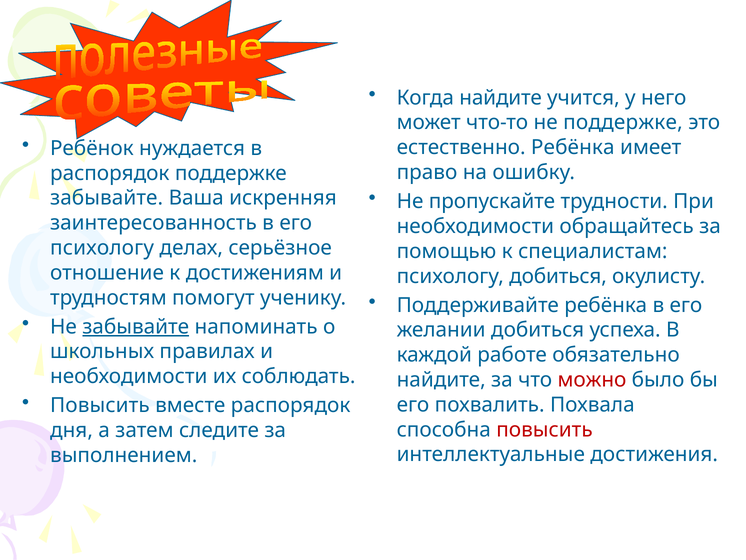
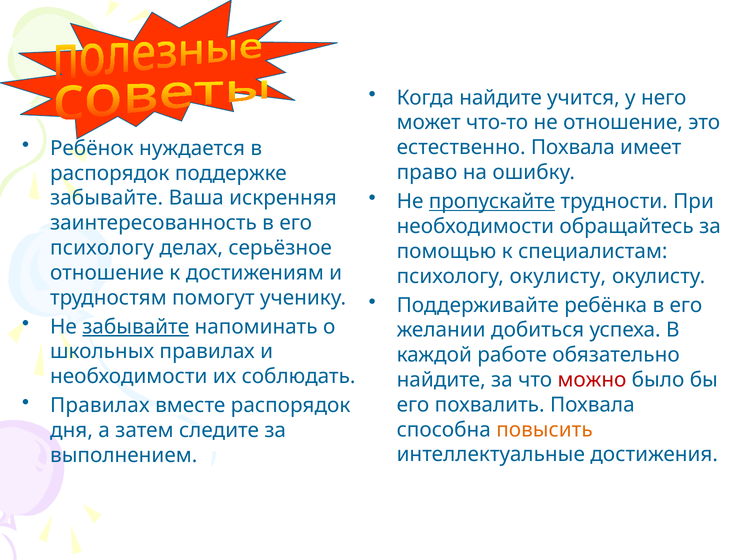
не поддержке: поддержке -> отношение (623, 123)
естественно Ребёнка: Ребёнка -> Похвала (573, 147)
пропускайте underline: none -> present (492, 201)
психологу добиться: добиться -> окулисту (558, 276)
Повысить: Повысить -> Правилах (100, 405)
повысить colour: red -> orange (544, 429)
